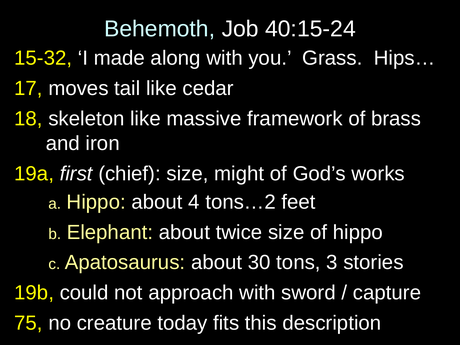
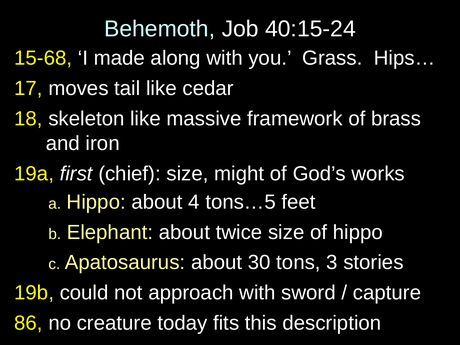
15-32: 15-32 -> 15-68 (43, 58)
tons…2: tons…2 -> tons…5 (241, 202)
75: 75 -> 86 (28, 323)
